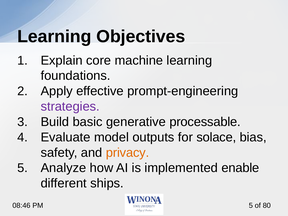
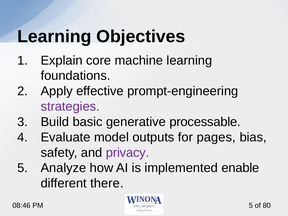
solace: solace -> pages (216, 137)
privacy colour: orange -> purple (128, 153)
ships: ships -> there (107, 183)
